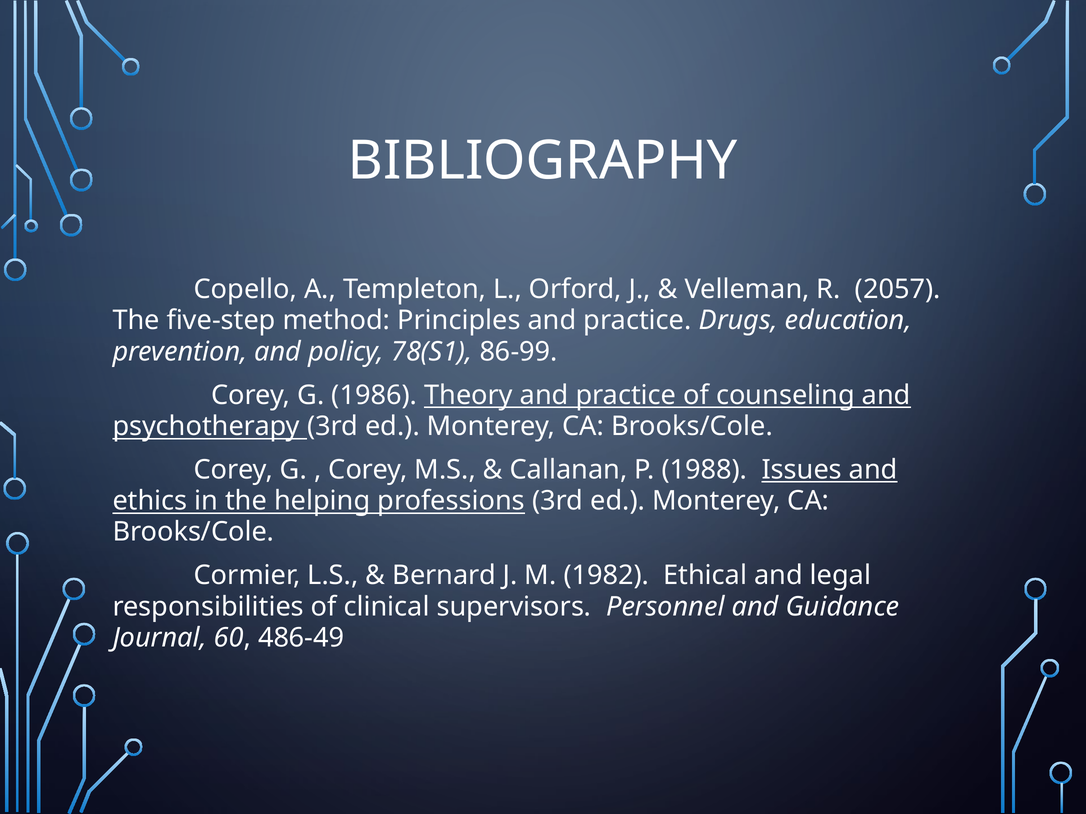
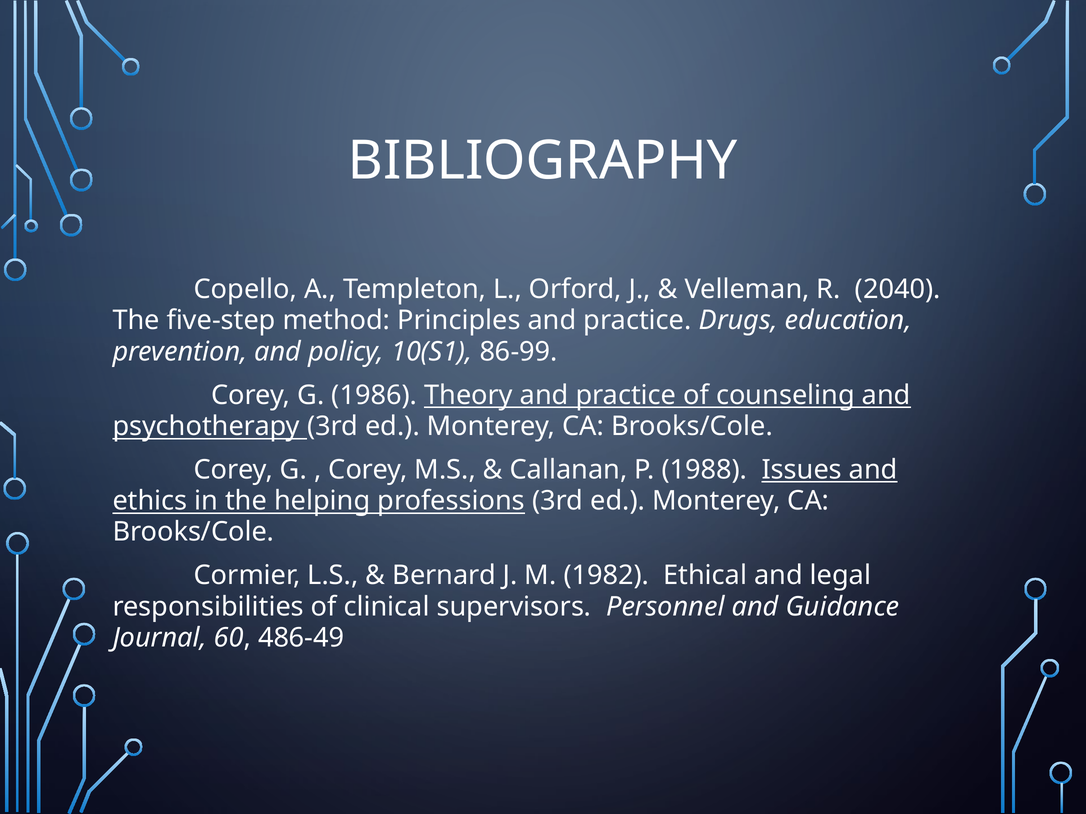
2057: 2057 -> 2040 (898, 289)
78(S1: 78(S1 -> 10(S1 (432, 352)
